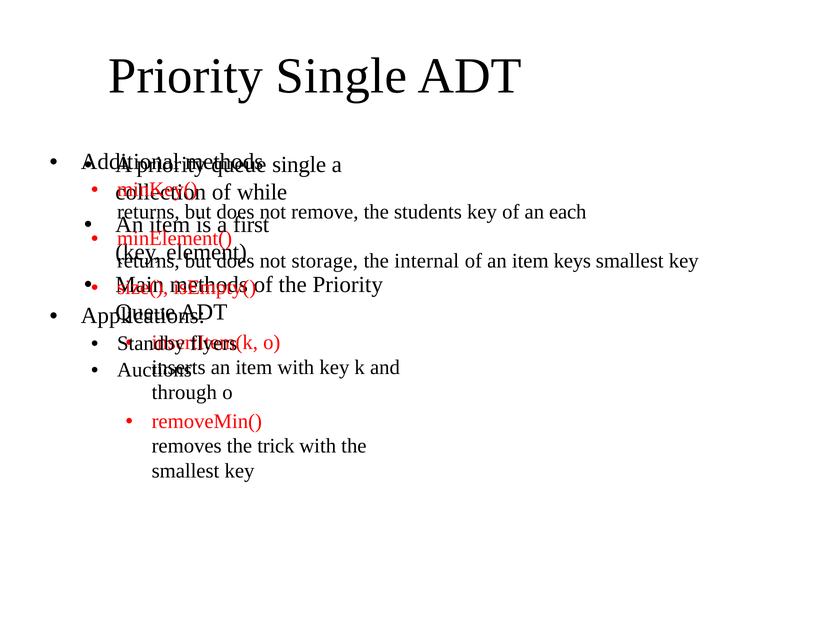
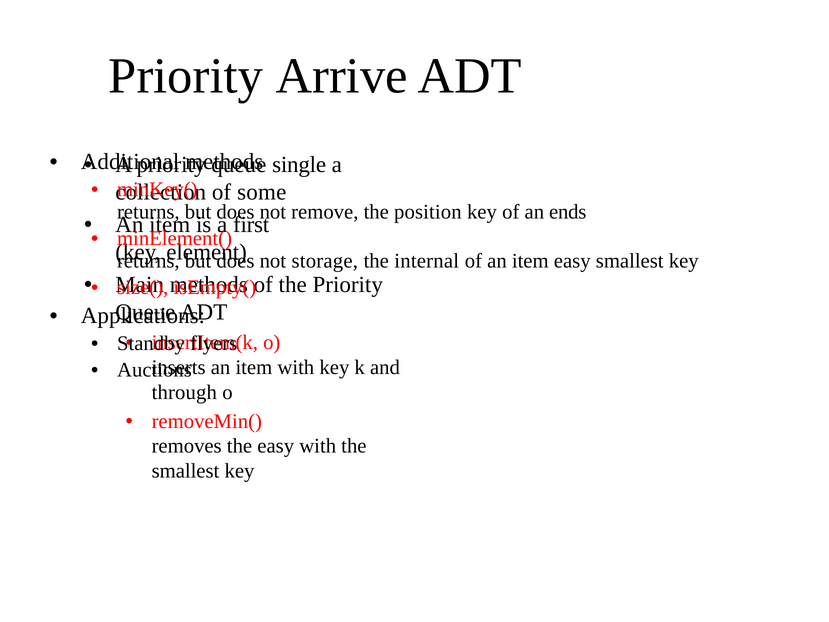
Priority Single: Single -> Arrive (342, 76)
while: while -> some (262, 192)
students: students -> position (428, 212)
each: each -> ends (568, 212)
item keys: keys -> easy (572, 261)
the trick: trick -> easy (276, 446)
